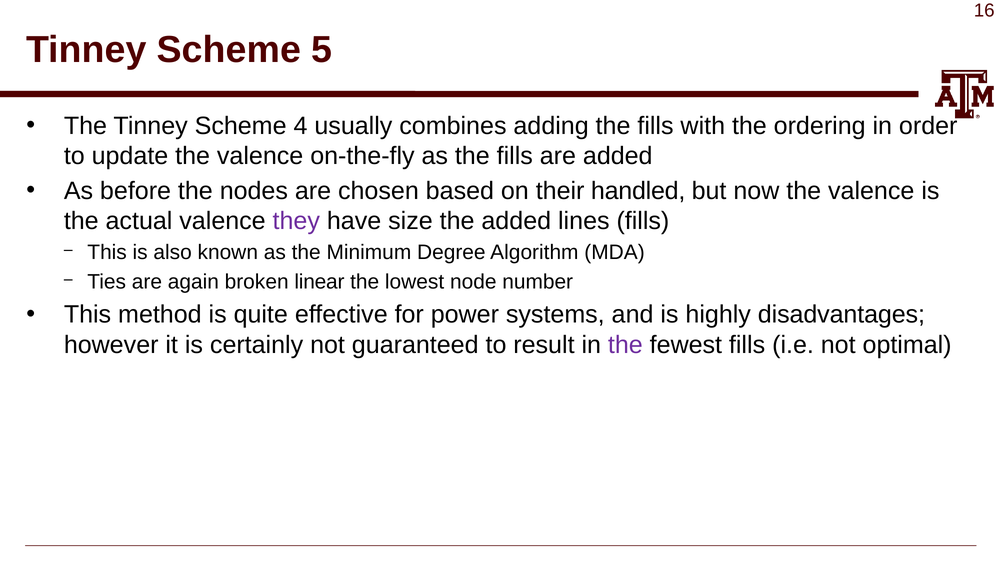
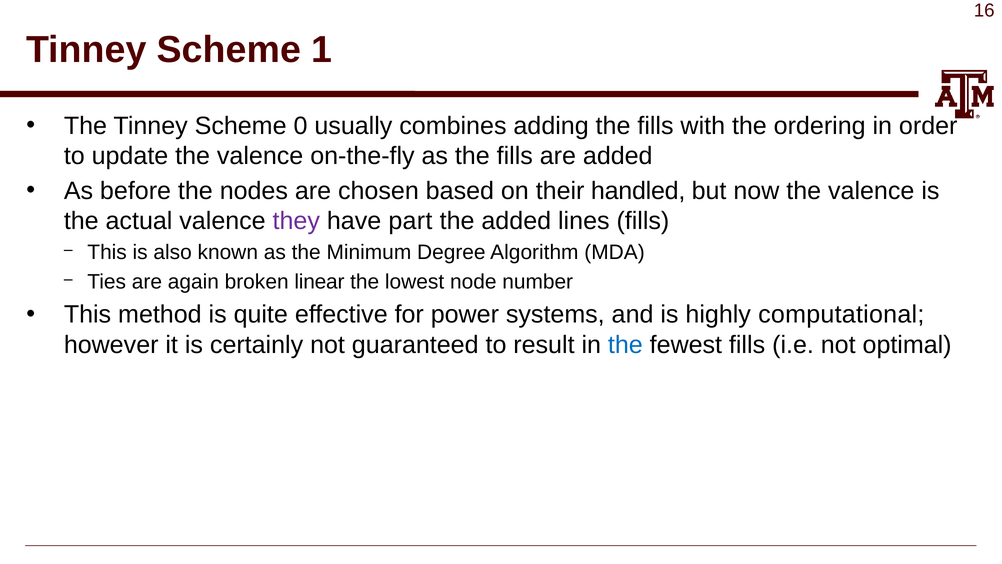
5: 5 -> 1 (322, 50)
4: 4 -> 0 (301, 126)
size: size -> part (410, 221)
disadvantages: disadvantages -> computational (841, 314)
the colour: purple -> blue (625, 345)
